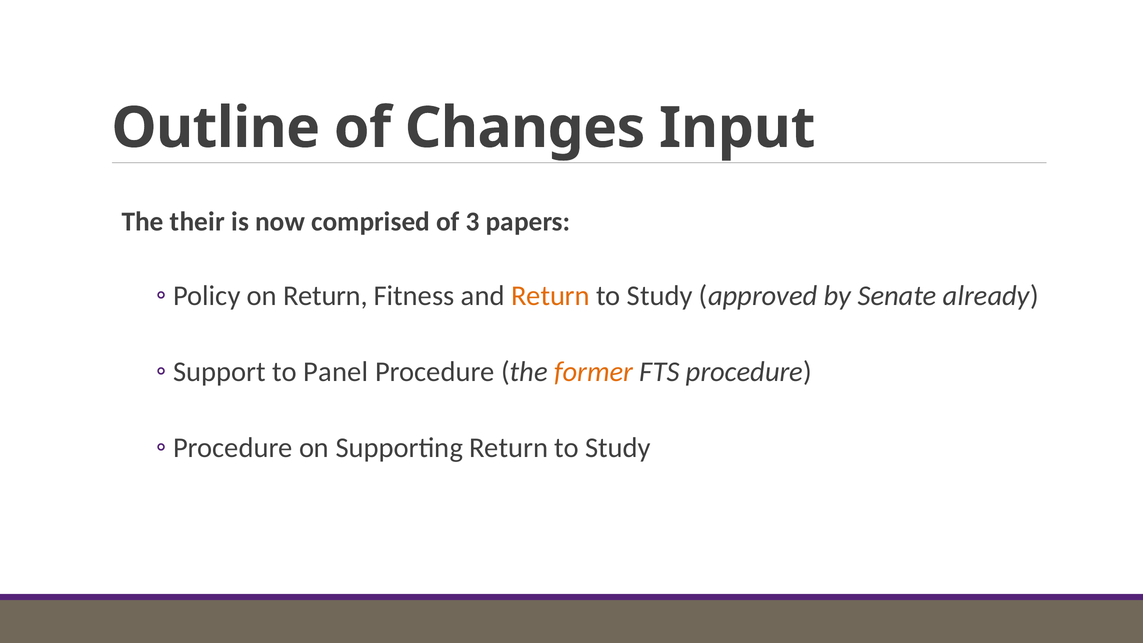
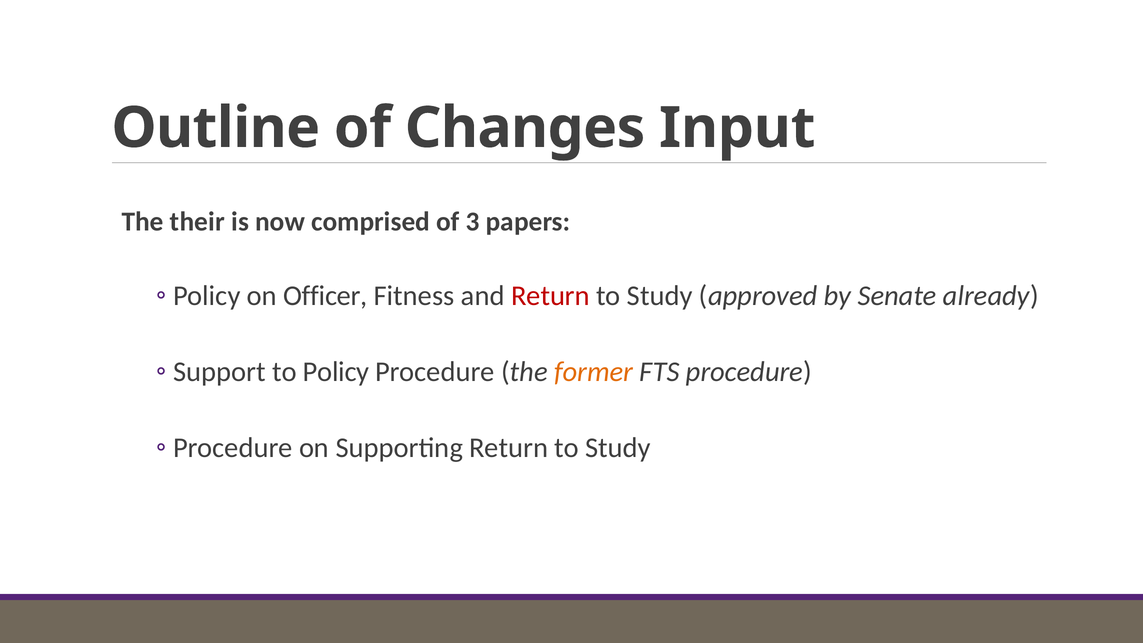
on Return: Return -> Officer (325, 296)
Return colour: orange -> red (550, 296)
Panel: Panel -> Policy (336, 372)
